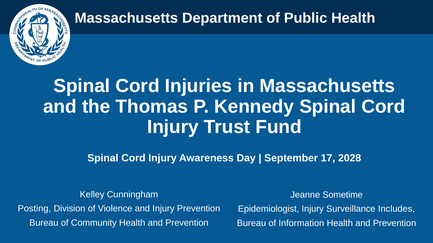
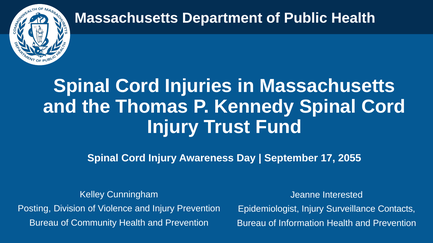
2028: 2028 -> 2055 (350, 158)
Sometime: Sometime -> Interested (343, 195)
Includes: Includes -> Contacts (397, 209)
